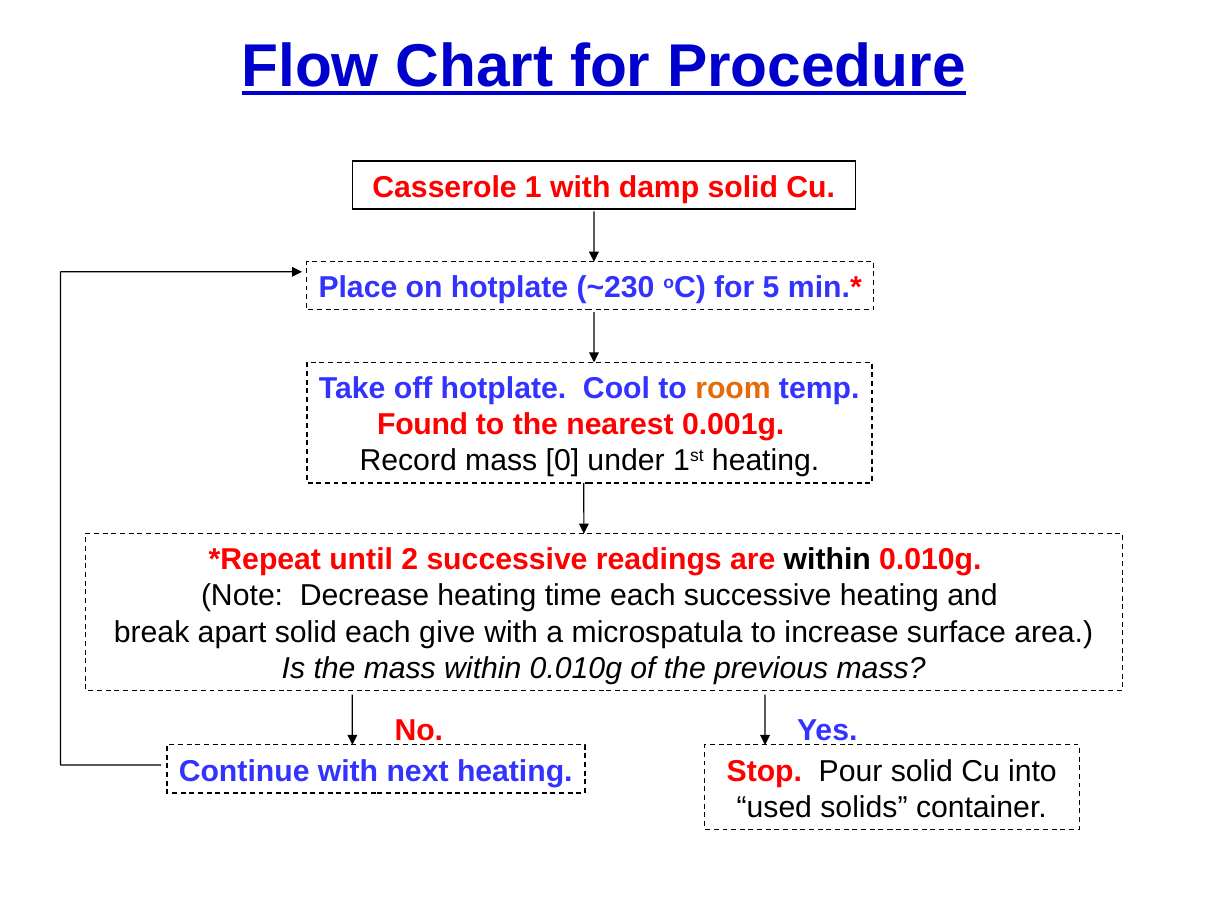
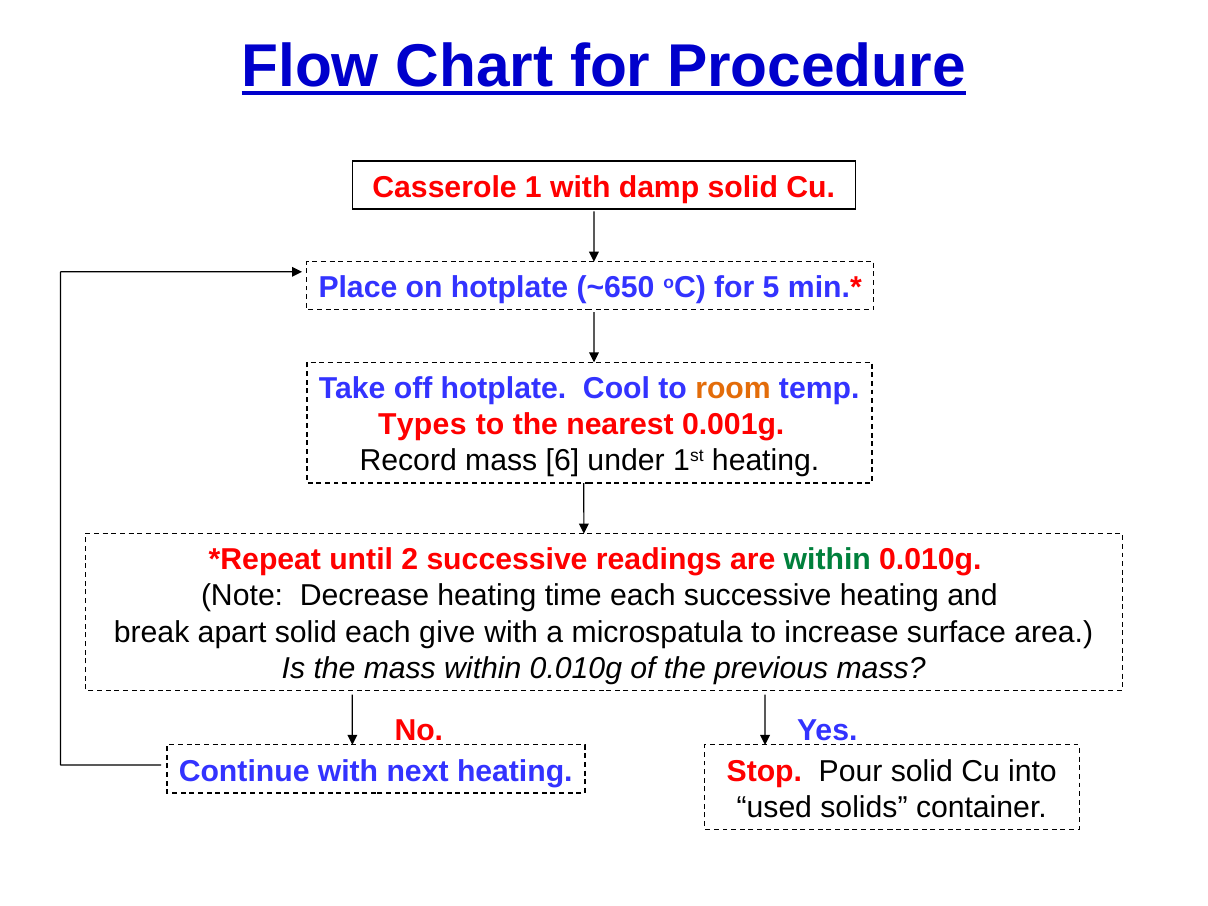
~230: ~230 -> ~650 (615, 288)
Found: Found -> Types (422, 425)
0: 0 -> 6 (562, 461)
within colour: black -> green (827, 560)
